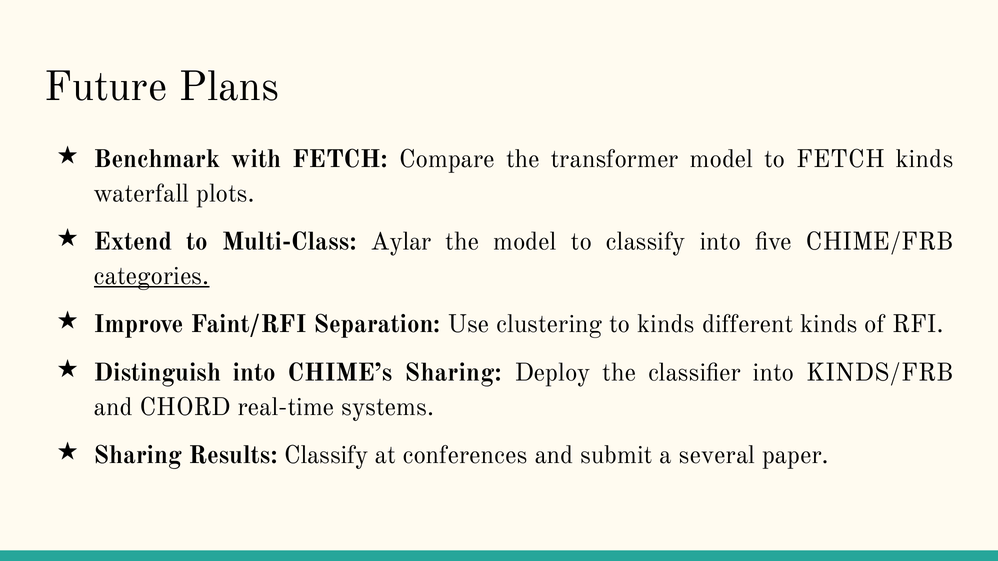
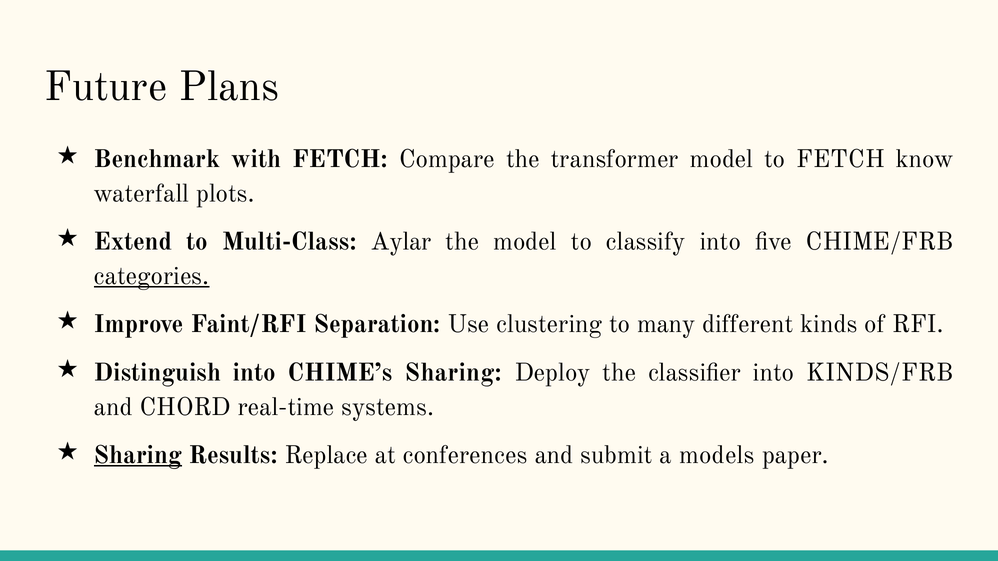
FETCH kinds: kinds -> know (925, 159)
to kinds: kinds -> many (666, 324)
Sharing underline: none -> present (138, 455)
Results Classify: Classify -> Replace (326, 455)
several: several -> models (717, 455)
